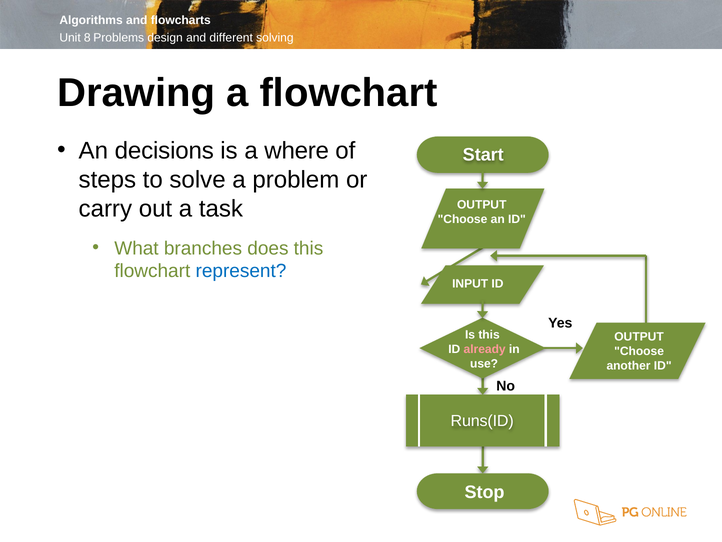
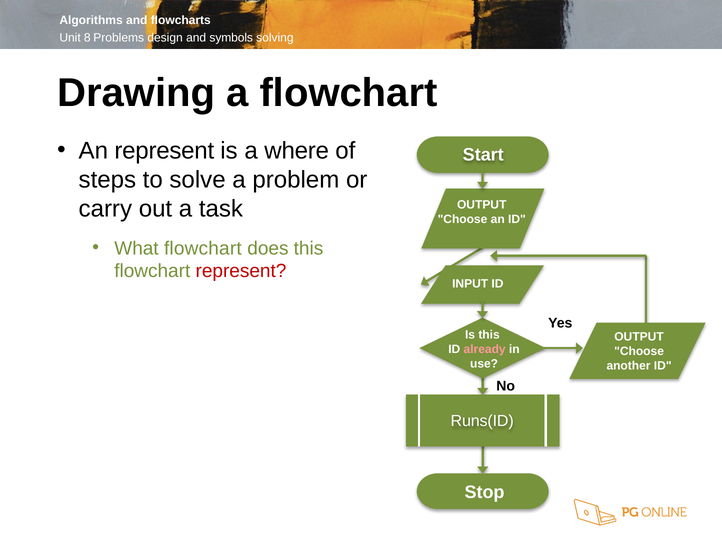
different: different -> symbols (231, 38)
An decisions: decisions -> represent (164, 151)
What branches: branches -> flowchart (203, 248)
represent colour: blue -> red (241, 271)
